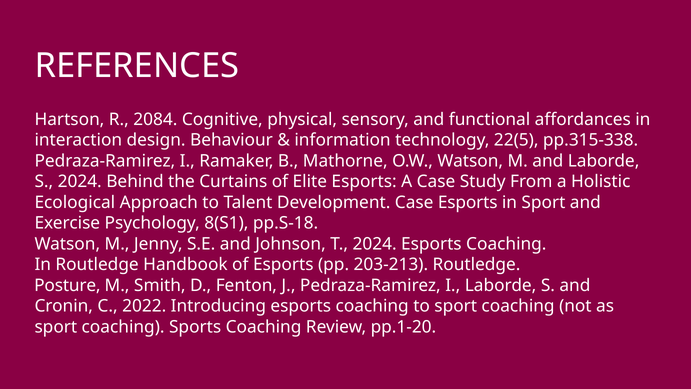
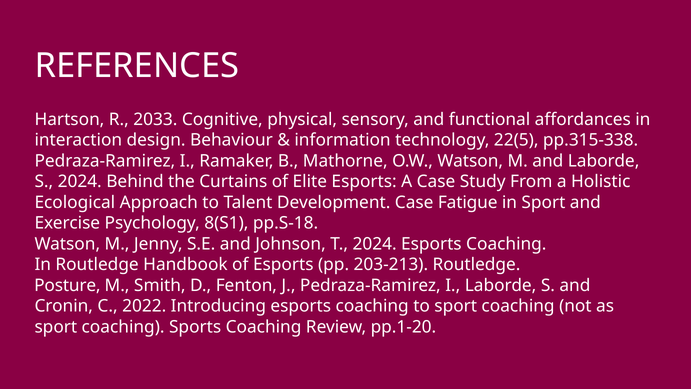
2084: 2084 -> 2033 (155, 119)
Case Esports: Esports -> Fatigue (468, 202)
